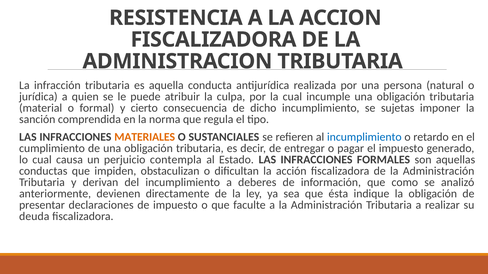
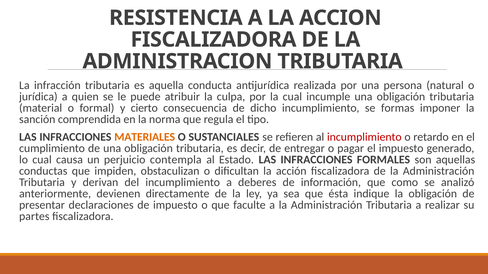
sujetas: sujetas -> formas (398, 108)
incumplimiento colour: blue -> red (364, 137)
deuda: deuda -> partes (34, 217)
